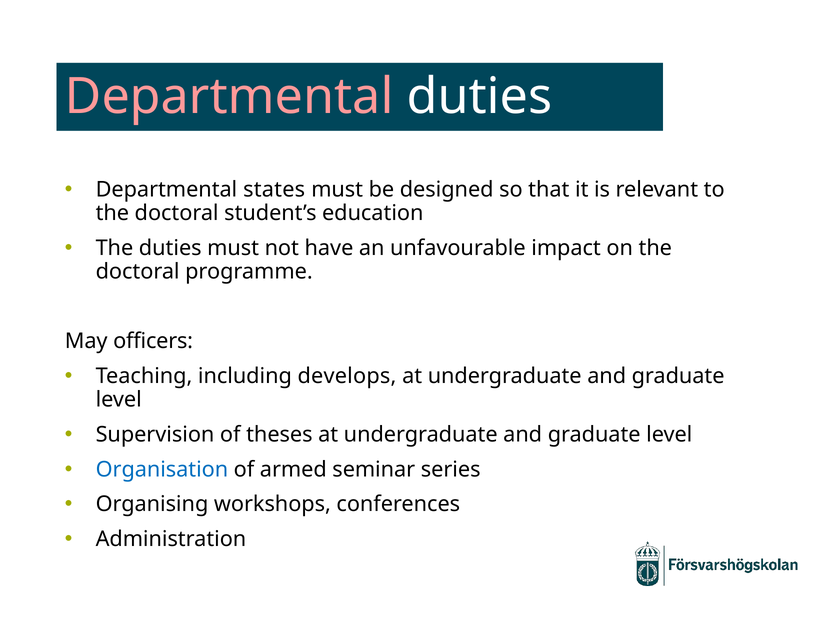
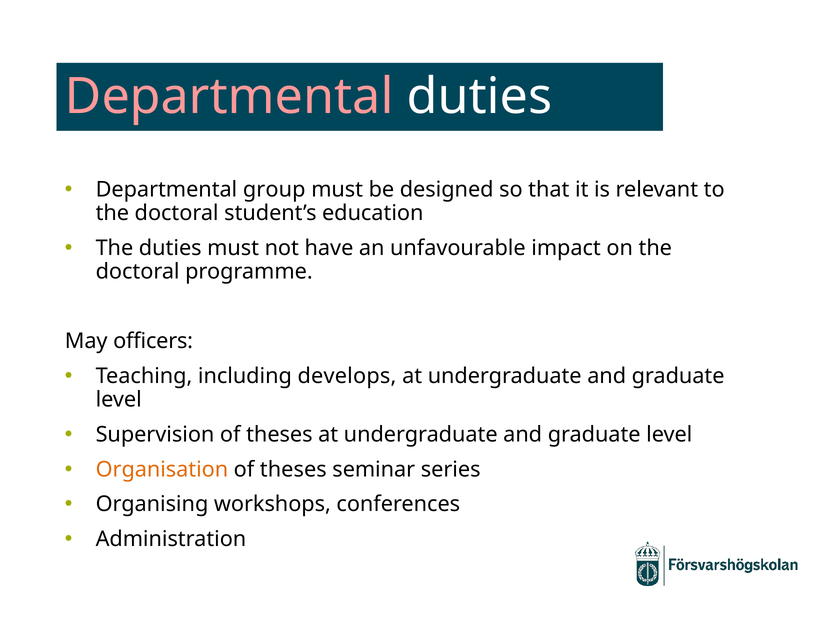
states: states -> group (274, 190)
Organisation colour: blue -> orange (162, 470)
armed: armed -> theses (293, 470)
